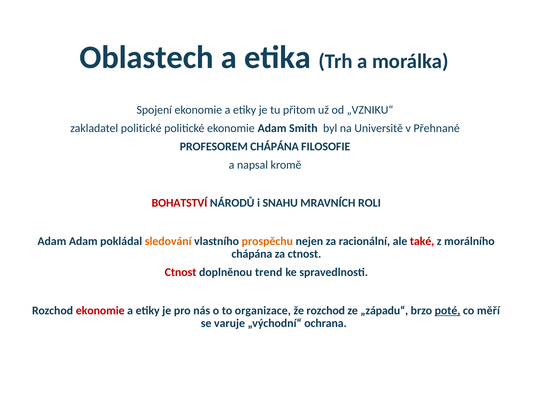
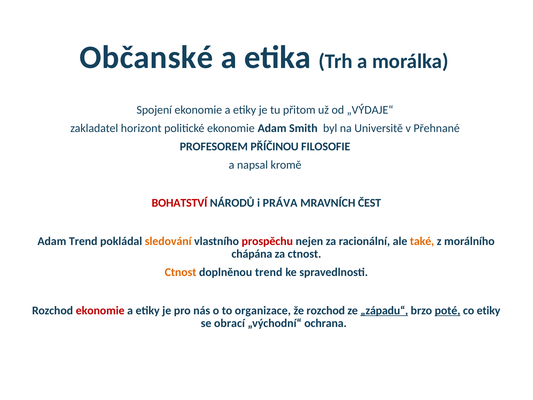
Oblastech: Oblastech -> Občanské (146, 57)
„VZNIKU“: „VZNIKU“ -> „VÝDAJE“ (370, 110)
zakladatel politické: politické -> horizont (141, 128)
PROFESOREM CHÁPÁNA: CHÁPÁNA -> PŘÍČINOU (275, 146)
SNAHU: SNAHU -> PRÁVA (280, 203)
ROLI: ROLI -> ČEST (370, 203)
Adam Adam: Adam -> Trend (83, 241)
prospěchu colour: orange -> red (267, 241)
také colour: red -> orange (422, 241)
Ctnost colour: red -> orange (181, 272)
„západu“ underline: none -> present (384, 310)
co měří: měří -> etiky (489, 310)
varuje: varuje -> obrací (230, 323)
